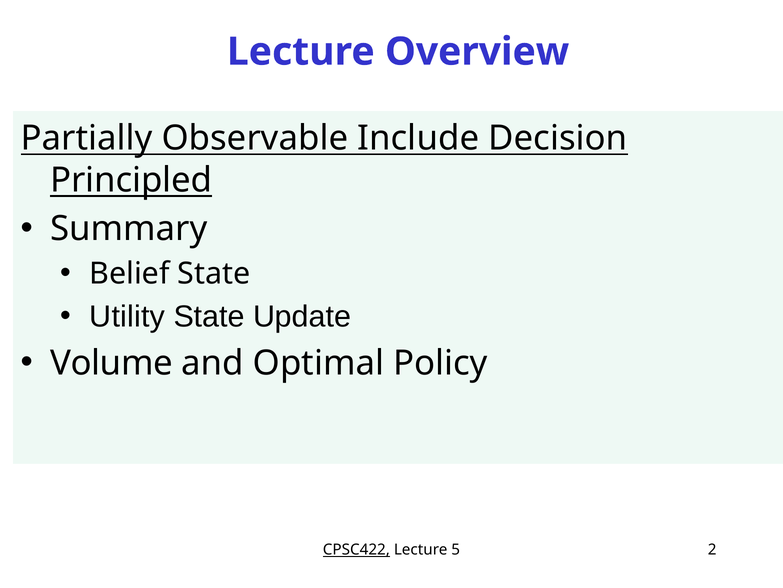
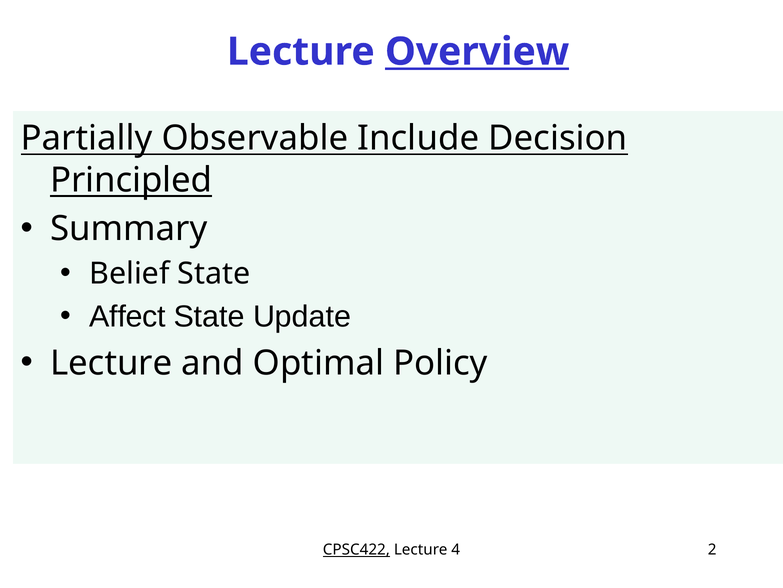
Overview underline: none -> present (477, 52)
Utility: Utility -> Affect (128, 316)
Volume: Volume -> Lecture (111, 363)
5: 5 -> 4 (456, 549)
